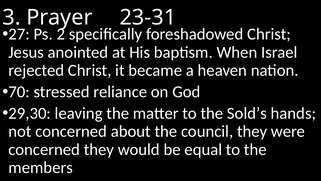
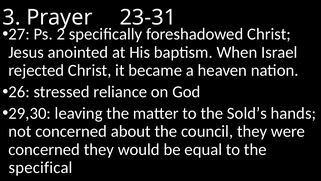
70: 70 -> 26 (19, 92)
members: members -> specifical (41, 167)
